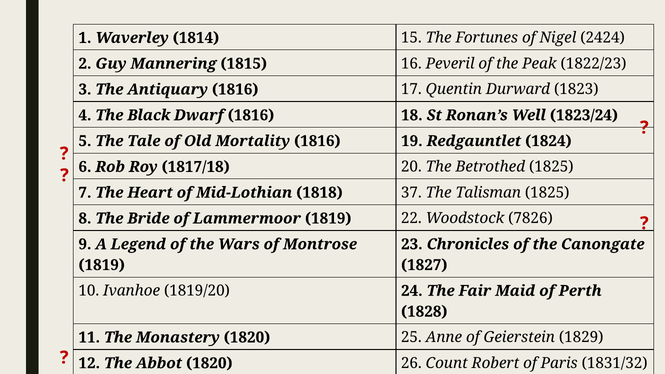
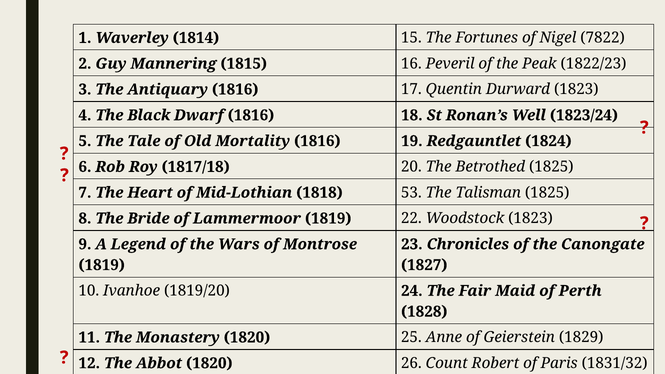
2424: 2424 -> 7822 (603, 38)
37: 37 -> 53 (411, 193)
Woodstock 7826: 7826 -> 1823 (531, 218)
